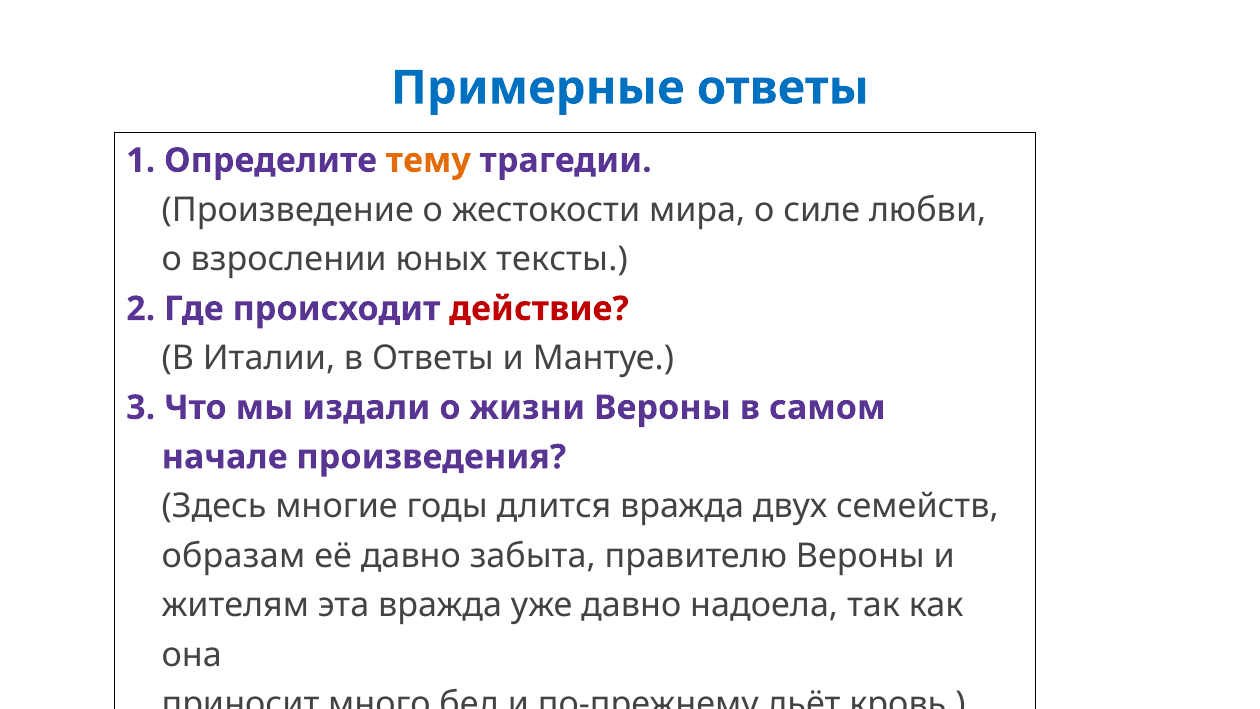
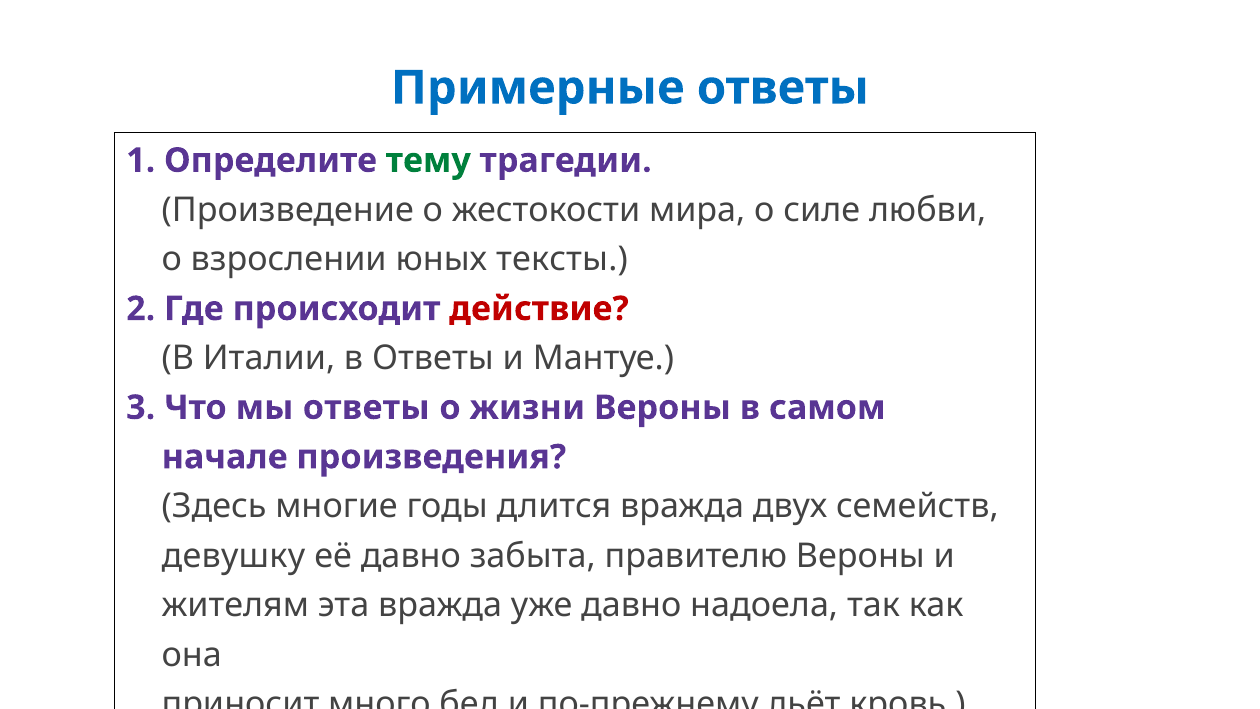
тему colour: orange -> green (428, 160)
мы издали: издали -> ответы (366, 408)
образам: образам -> девушку (233, 556)
